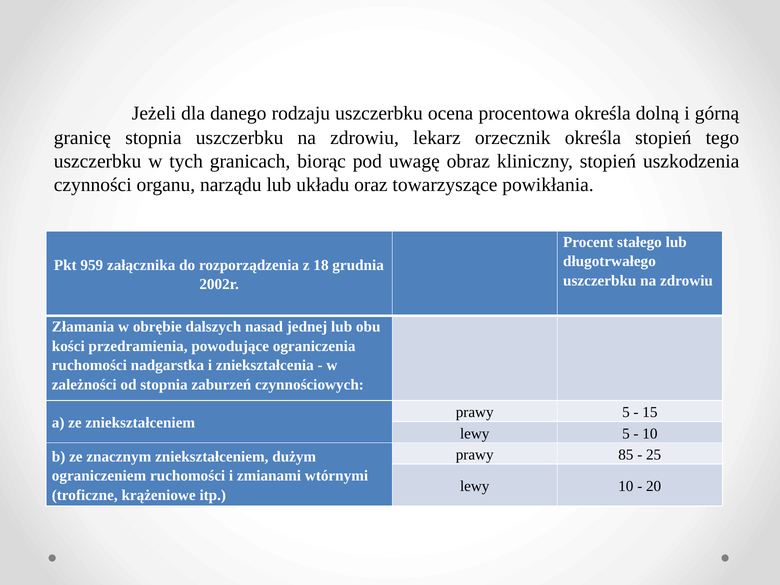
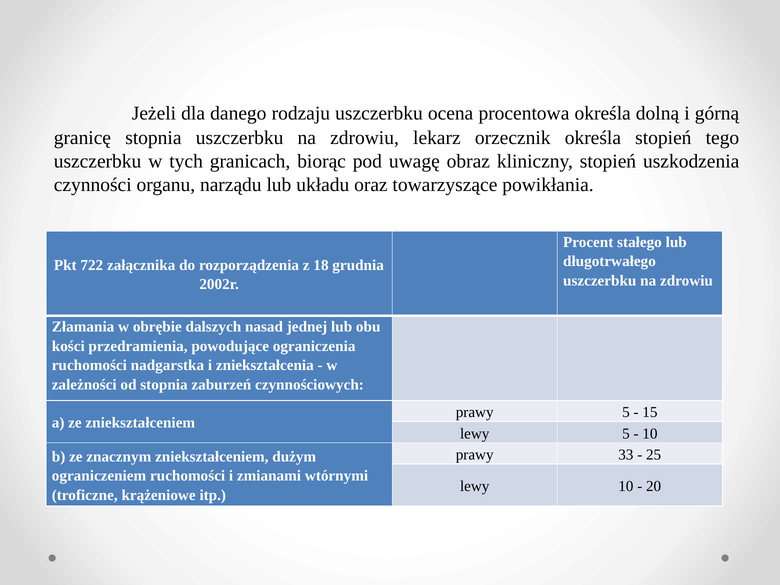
959: 959 -> 722 (92, 265)
85: 85 -> 33 (626, 455)
